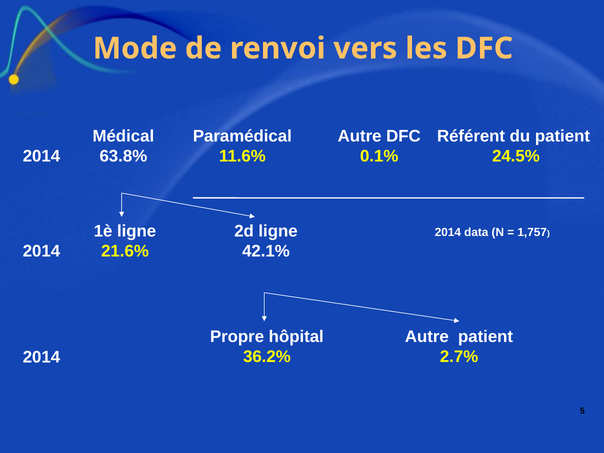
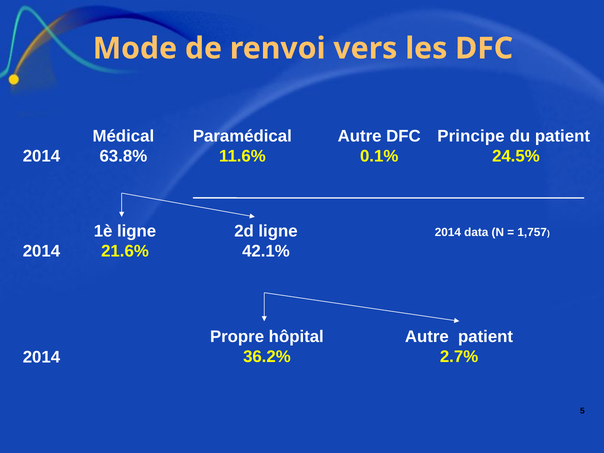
Référent: Référent -> Principe (471, 136)
